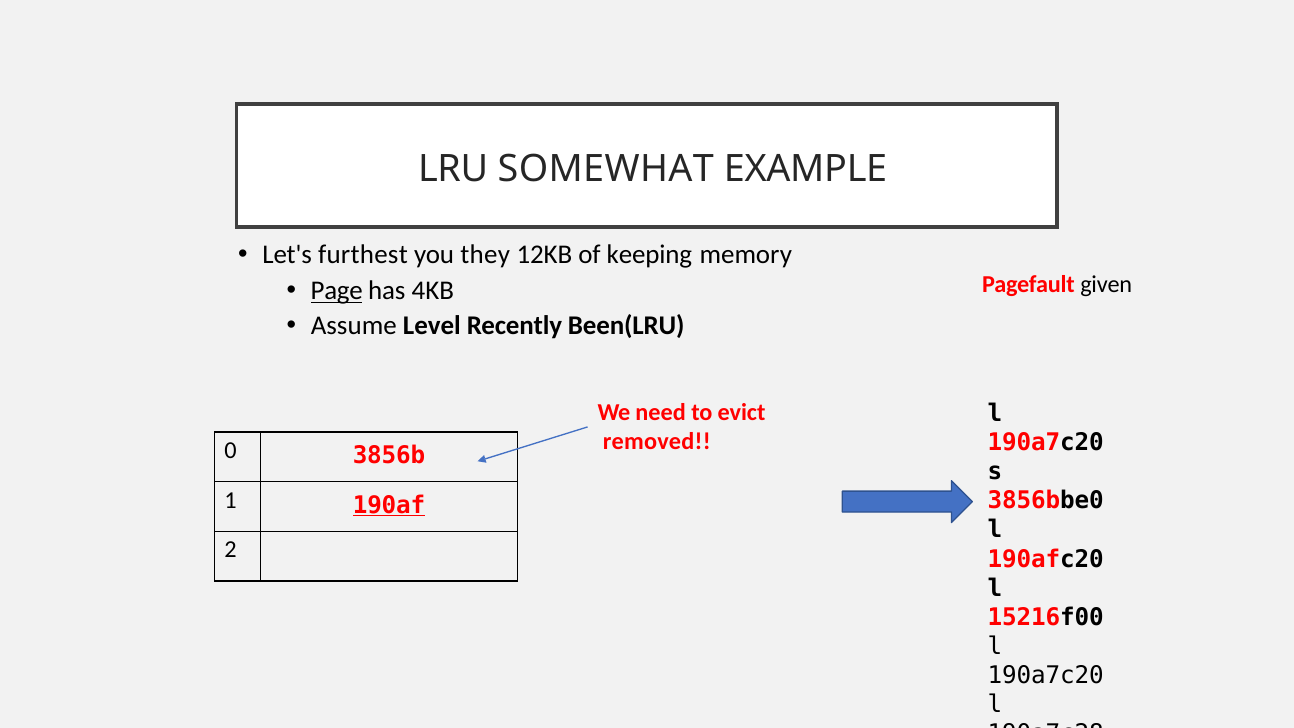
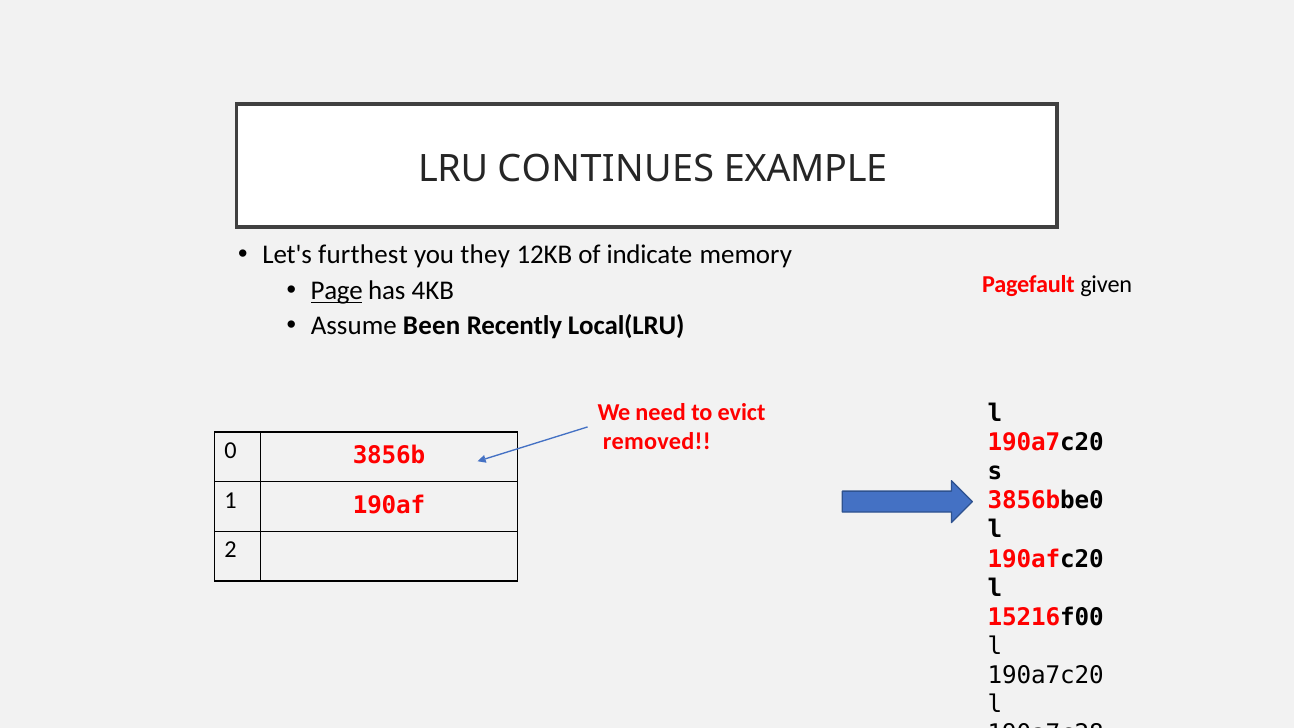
SOMEWHAT: SOMEWHAT -> CONTINUES (606, 169)
keeping: keeping -> indicate (649, 255)
Level: Level -> Been (432, 326)
Been(LRU: Been(LRU -> Local(LRU (626, 326)
190af underline: present -> none (389, 505)
